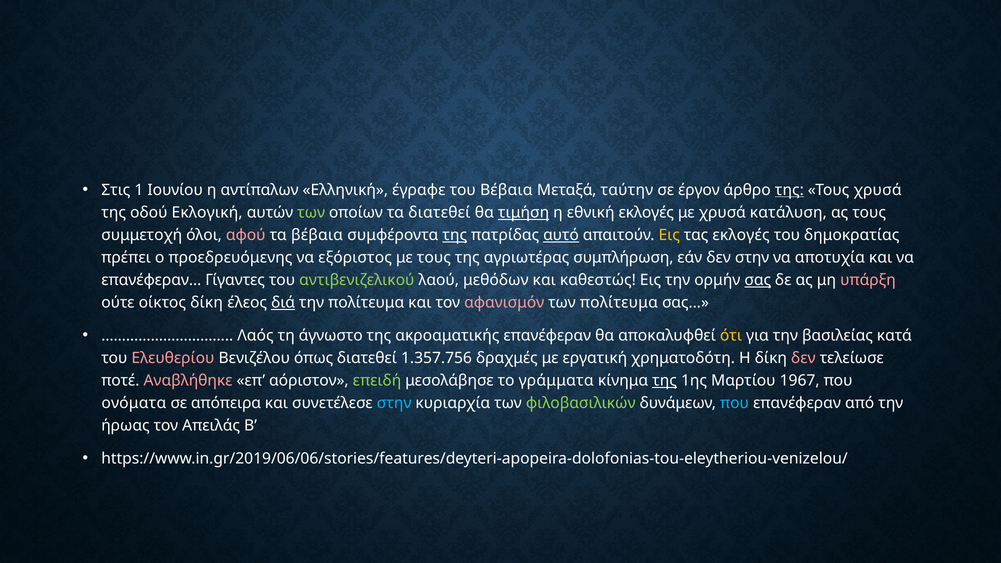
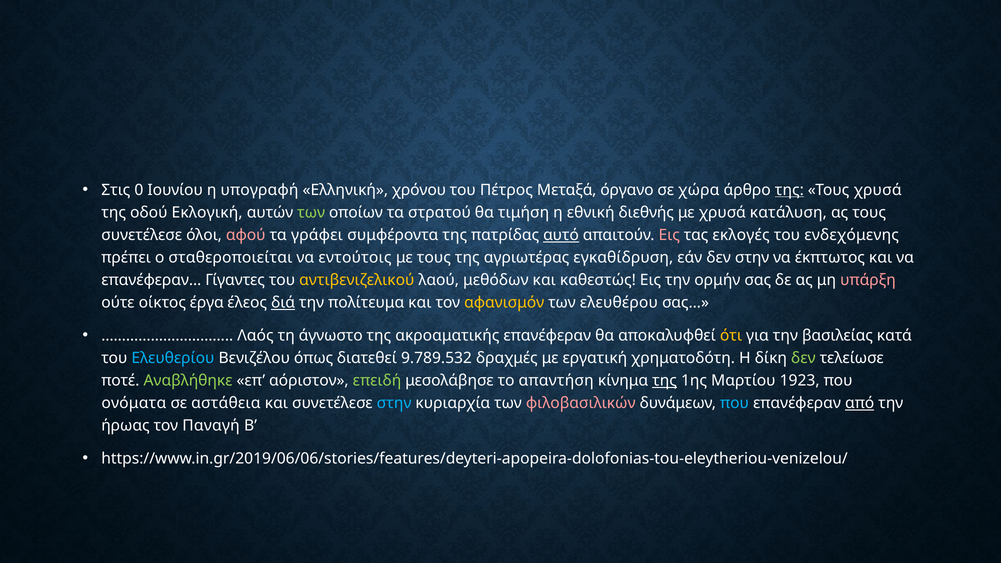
1: 1 -> 0 (139, 190)
αντίπαλων: αντίπαλων -> υπογραφή (259, 190)
έγραφε: έγραφε -> χρόνου (419, 190)
του Βέβαια: Βέβαια -> Πέτρος (506, 190)
ταύτην: ταύτην -> όργανο (627, 190)
έργον: έργον -> χώρα (699, 190)
τα διατεθεί: διατεθεί -> στρατού (439, 213)
τιμήση underline: present -> none (524, 213)
εθνική εκλογές: εκλογές -> διεθνής (646, 213)
συμμετοχή: συμμετοχή -> συνετέλεσε (142, 235)
τα βέβαια: βέβαια -> γράφει (317, 235)
της underline: present -> none (455, 235)
Εις colour: yellow -> pink (669, 235)
δημοκρατίας: δημοκρατίας -> ενδεχόμενης (852, 235)
προεδρευόμενης: προεδρευόμενης -> σταθεροποιείται (230, 258)
εξόριστος: εξόριστος -> εντούτοις (355, 258)
συμπλήρωση: συμπλήρωση -> εγκαθίδρυση (623, 258)
αποτυχία: αποτυχία -> έκπτωτος (830, 258)
αντιβενιζελικού colour: light green -> yellow (357, 280)
σας underline: present -> none (758, 280)
οίκτος δίκη: δίκη -> έργα (207, 303)
αφανισμόν colour: pink -> yellow (504, 303)
των πολίτευμα: πολίτευμα -> ελευθέρου (619, 303)
Ελευθερίου colour: pink -> light blue (173, 358)
1.357.756: 1.357.756 -> 9.789.532 (436, 358)
δεν colour: pink -> light green (803, 358)
Αναβλήθηκε colour: pink -> light green (188, 381)
γράμματα: γράμματα -> απαντήση (556, 381)
1967: 1967 -> 1923 (800, 381)
απόπειρα: απόπειρα -> αστάθεια (226, 403)
φιλοβασιλικών colour: light green -> pink (581, 403)
από underline: none -> present (860, 403)
Απειλάς: Απειλάς -> Παναγή (211, 426)
